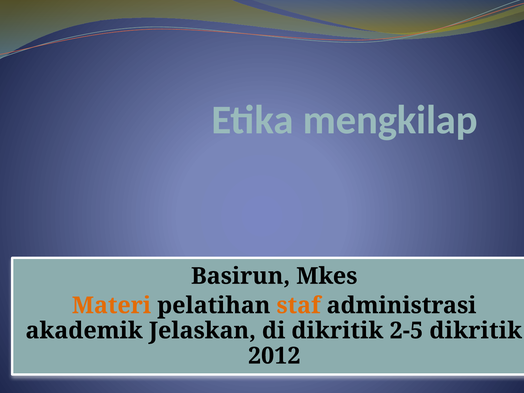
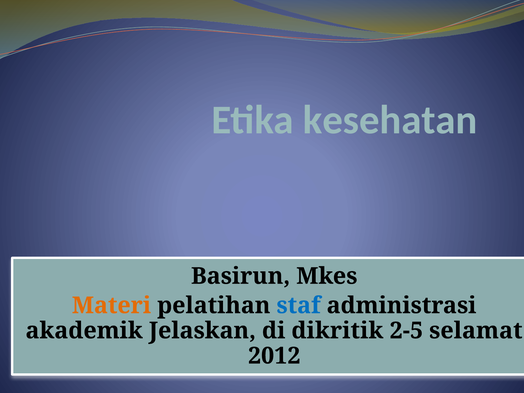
mengkilap: mengkilap -> kesehatan (390, 120)
staf colour: orange -> blue (299, 305)
2-5 dikritik: dikritik -> selamat (476, 331)
